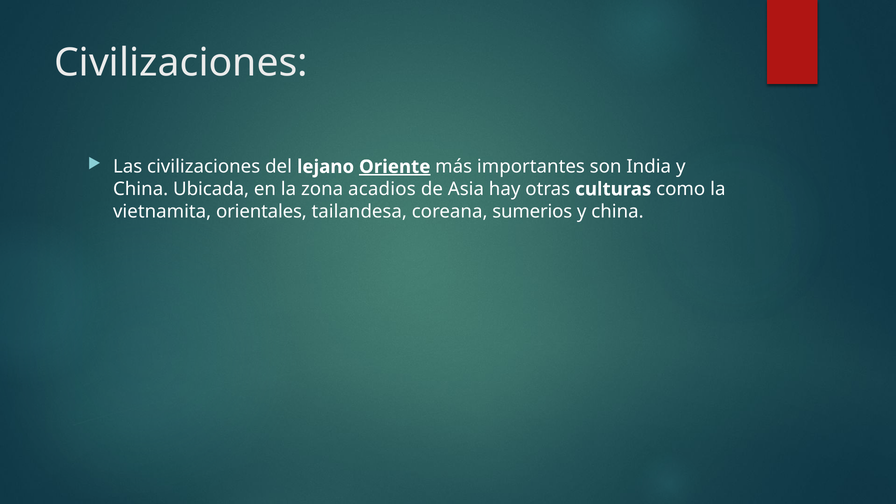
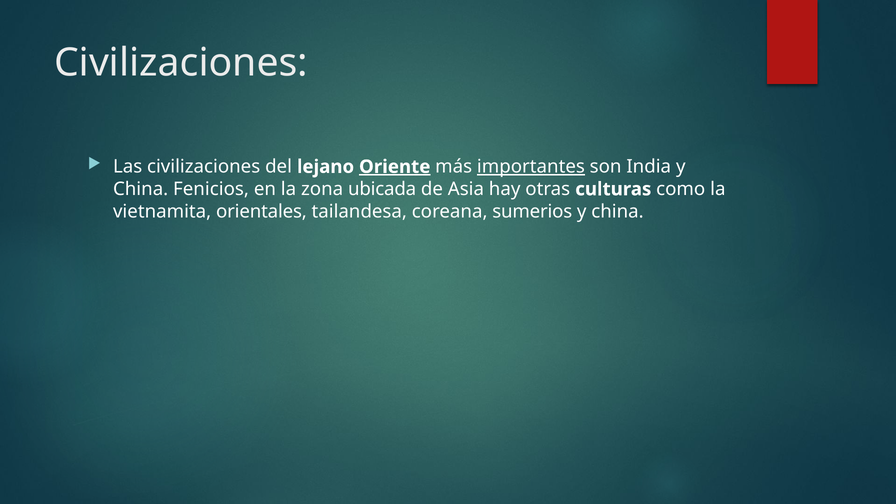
importantes underline: none -> present (531, 167)
Ubicada: Ubicada -> Fenicios (211, 189)
acadios: acadios -> ubicada (382, 189)
